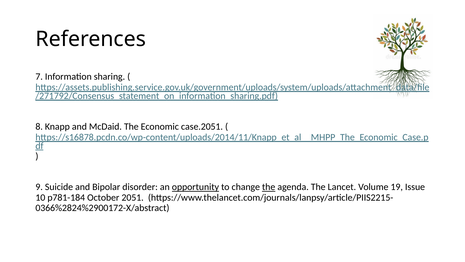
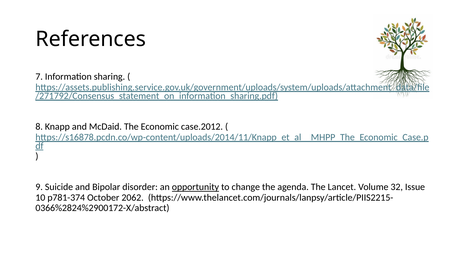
case.2051: case.2051 -> case.2012 (202, 126)
the underline: present -> none (269, 187)
19: 19 -> 32 (397, 187)
p781-184: p781-184 -> p781-374 (66, 197)
2051: 2051 -> 2062 (133, 197)
